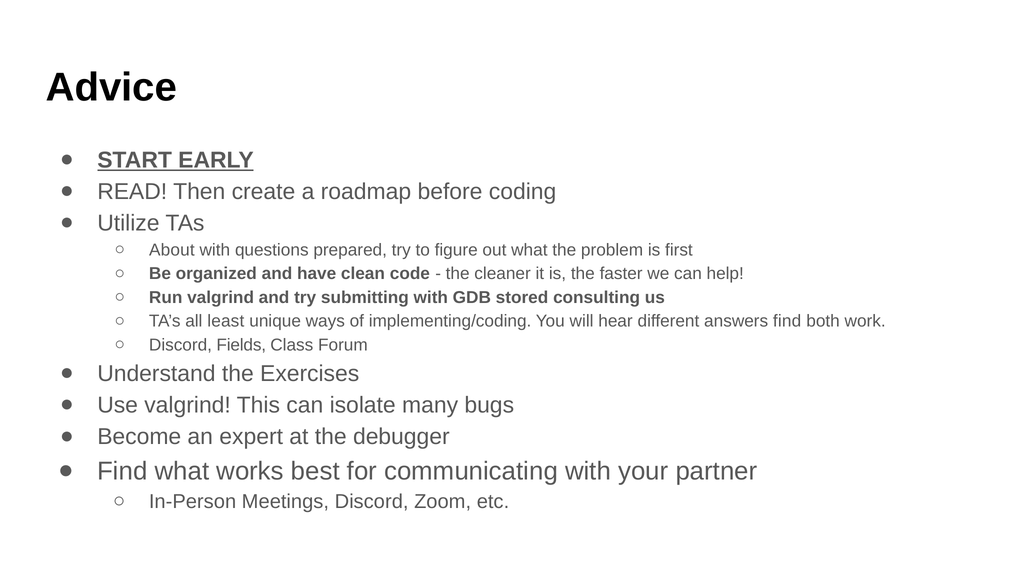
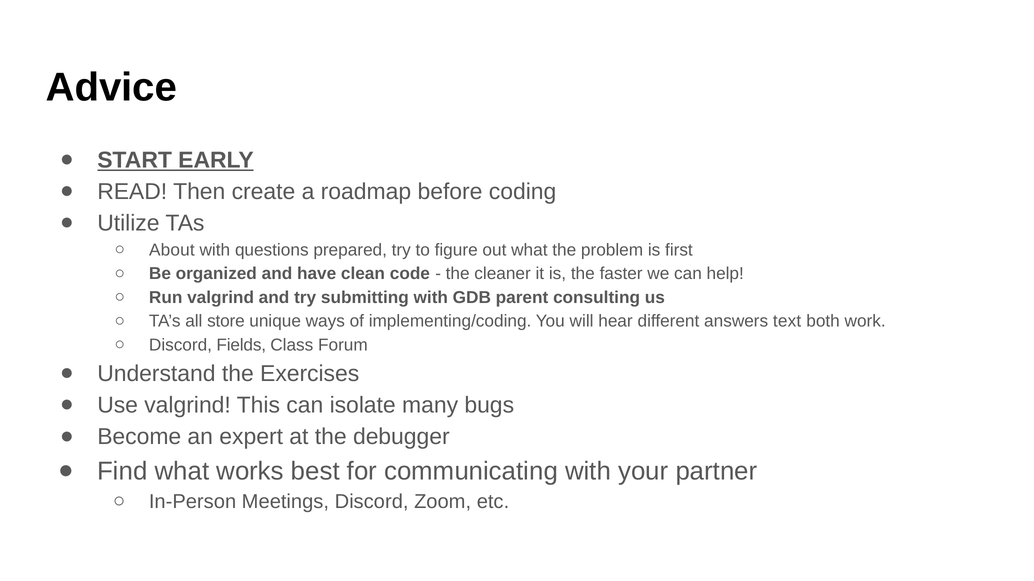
stored: stored -> parent (522, 298)
least: least -> store (226, 322)
answers find: find -> text (787, 322)
